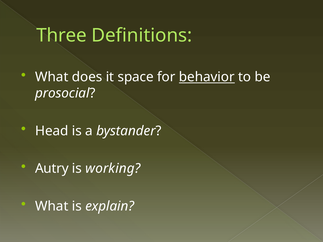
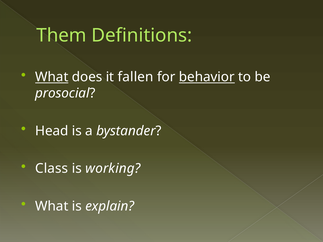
Three: Three -> Them (61, 35)
What underline: none -> present (52, 77)
space: space -> fallen (136, 77)
Autry: Autry -> Class (52, 169)
